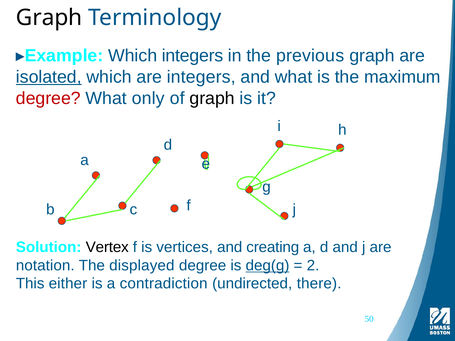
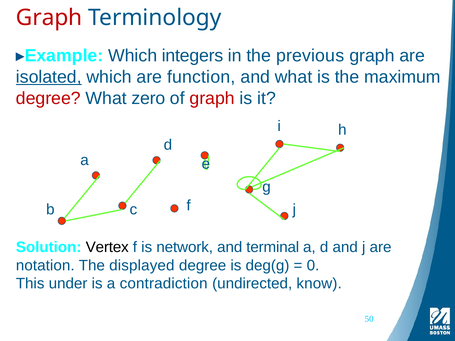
Graph colour: black -> red (49, 18)
are integers: integers -> function (201, 77)
only: only -> zero (148, 98)
graph colour: black -> red (212, 98)
vertices: vertices -> network (185, 247)
creating: creating -> terminal (273, 247)
deg(g underline: present -> none (268, 266)
2: 2 -> 0 (313, 266)
either: either -> under (68, 284)
there: there -> know (319, 284)
